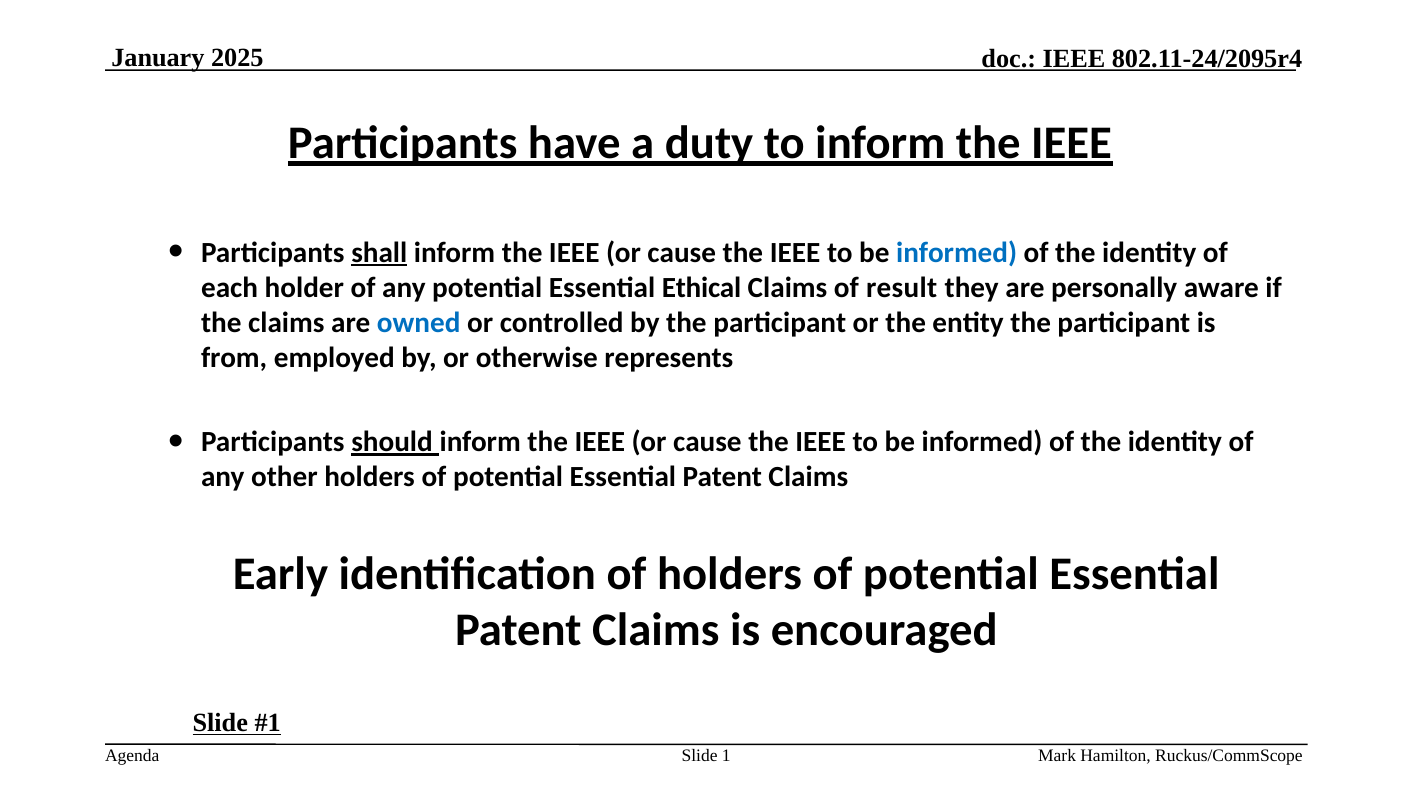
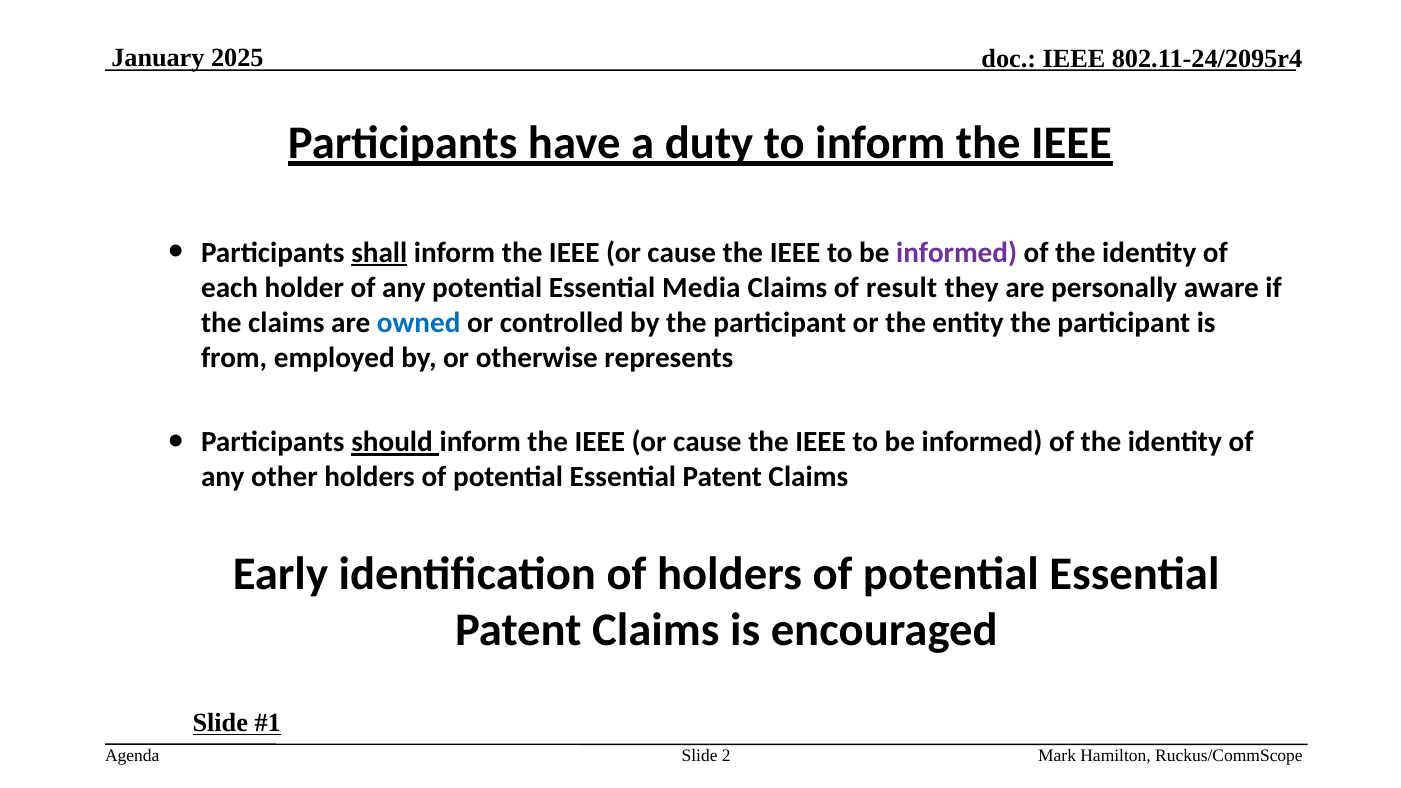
informed colour: blue -> purple (957, 253)
Ethical: Ethical -> Media (701, 288)
1: 1 -> 2 (726, 756)
